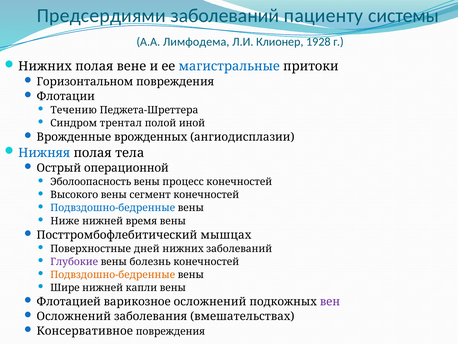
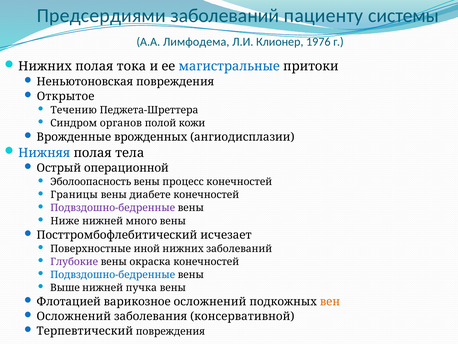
1928: 1928 -> 1976 (318, 42)
вене: вене -> тока (131, 66)
Горизонтальном: Горизонтальном -> Неньютоновская (85, 82)
Флотации: Флотации -> Открытое (66, 96)
трентал: трентал -> органов (121, 123)
иной: иной -> кожи (192, 123)
Высокого: Высокого -> Границы (74, 195)
сегмент: сегмент -> диабете (150, 195)
Подвздошно-бедренные colour: blue -> purple (113, 208)
время: время -> много (141, 221)
мышцах: мышцах -> исчезает (226, 235)
дней: дней -> иной (147, 248)
болезнь: болезнь -> окраска (150, 261)
Подвздошно-бедренные colour: orange -> blue (113, 274)
Шире: Шире -> Выше (65, 287)
капли: капли -> пучка (141, 287)
вен colour: purple -> orange (330, 301)
вмешательствах: вмешательствах -> консервативной (242, 316)
Консервативное: Консервативное -> Терпевтический (85, 331)
